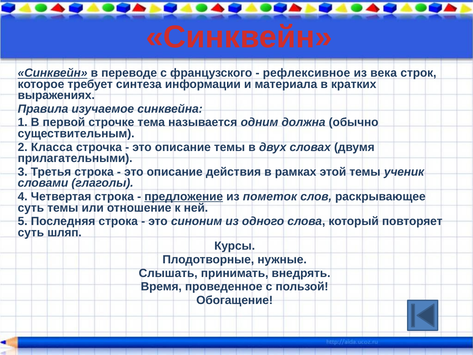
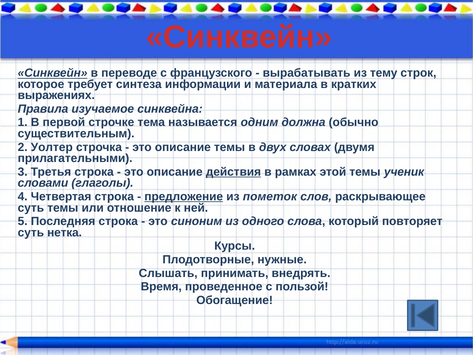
рефлексивное: рефлексивное -> вырабатывать (307, 73)
века: века -> тему (384, 73)
Класса: Класса -> Уолтер (52, 147)
действия underline: none -> present (233, 172)
шляп: шляп -> нетка (65, 232)
